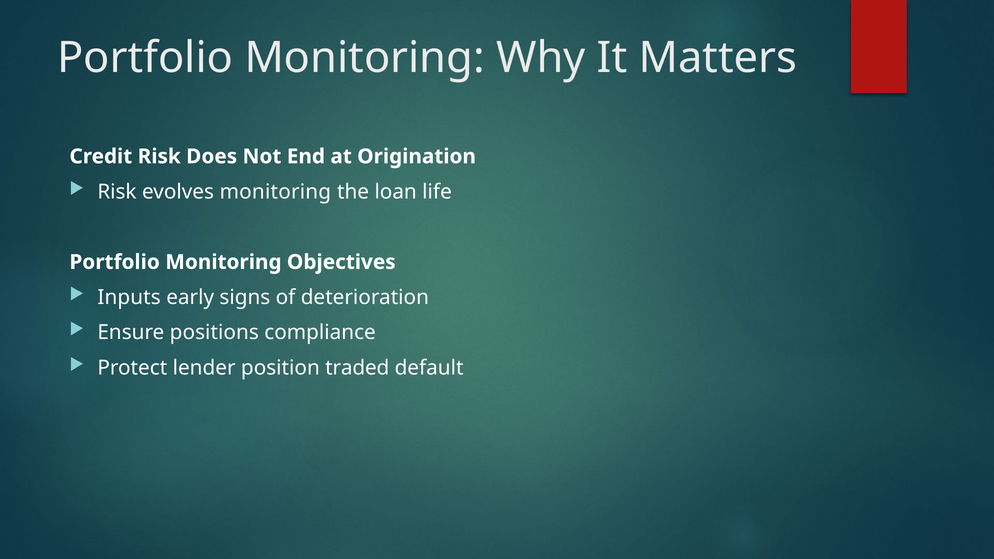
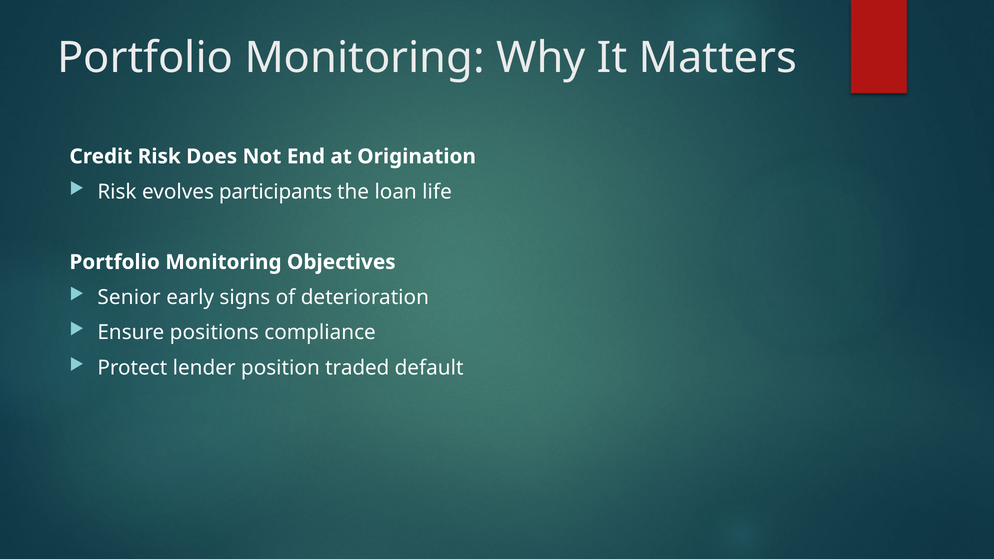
evolves monitoring: monitoring -> participants (276, 192)
Inputs: Inputs -> Senior (129, 297)
